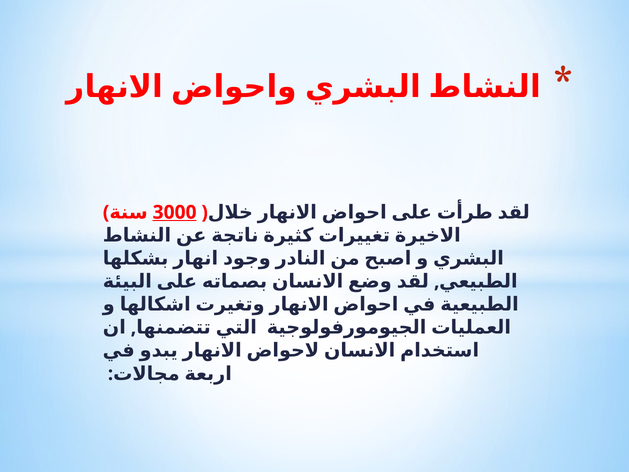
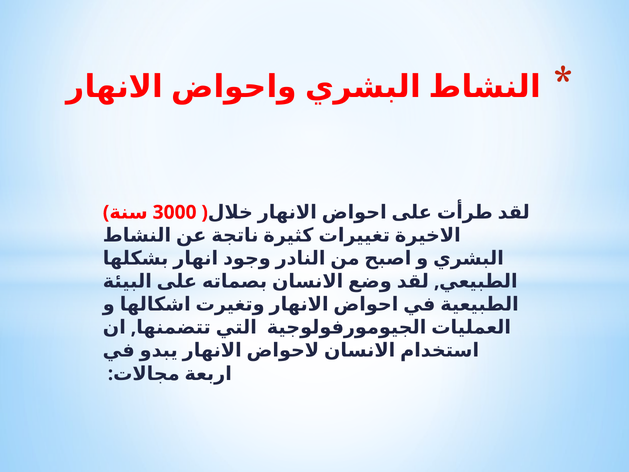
3000 underline: present -> none (175, 212)
